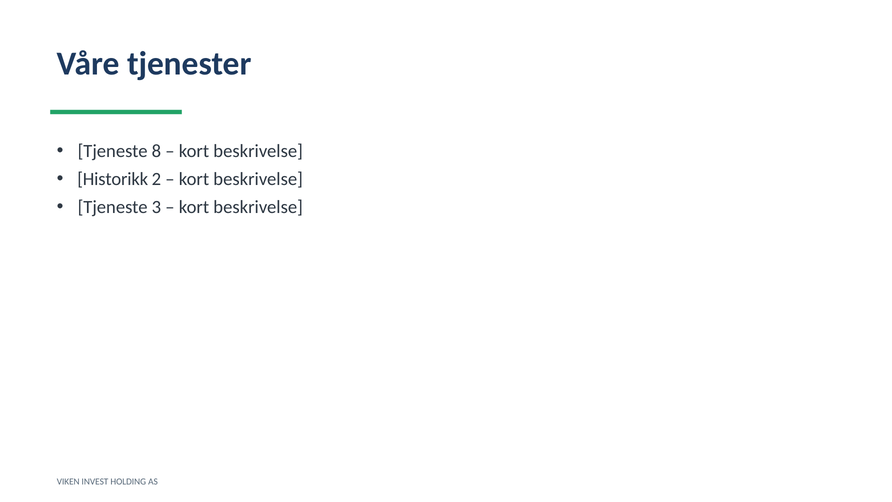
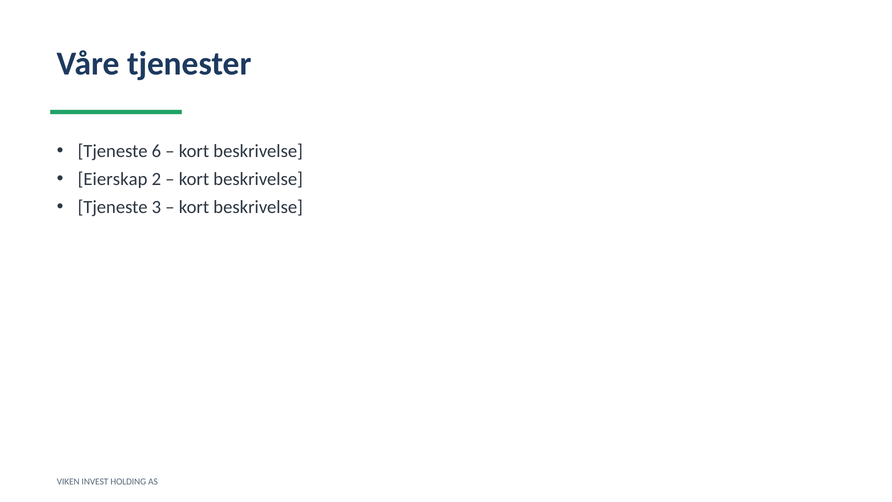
8: 8 -> 6 (156, 151)
Historikk: Historikk -> Eierskap (113, 179)
